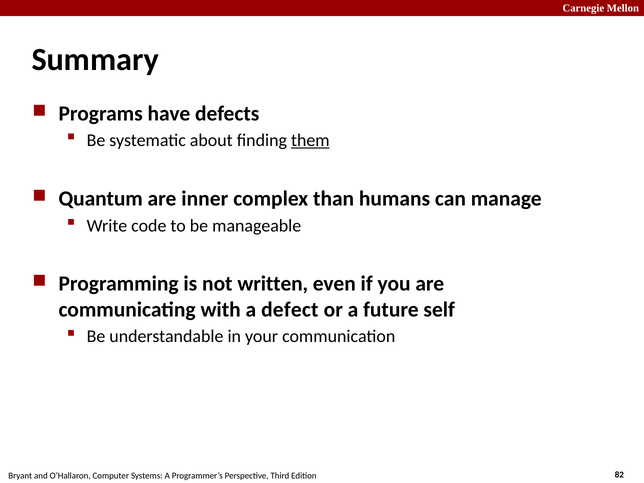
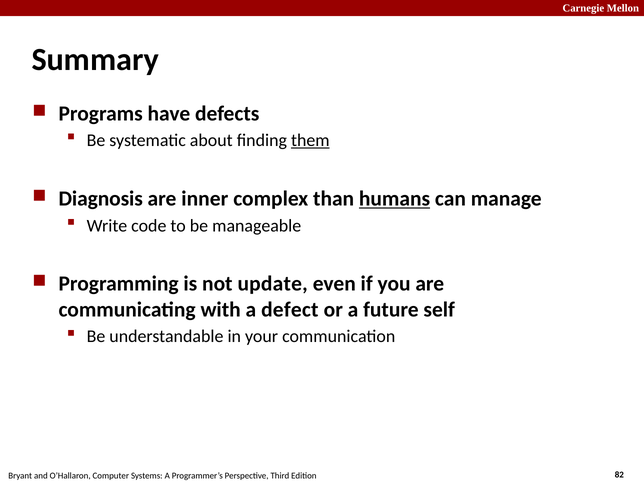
Quantum: Quantum -> Diagnosis (101, 199)
humans underline: none -> present (395, 199)
written: written -> update (273, 284)
